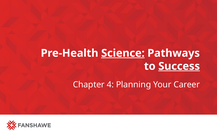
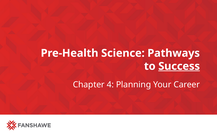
Science underline: present -> none (123, 53)
